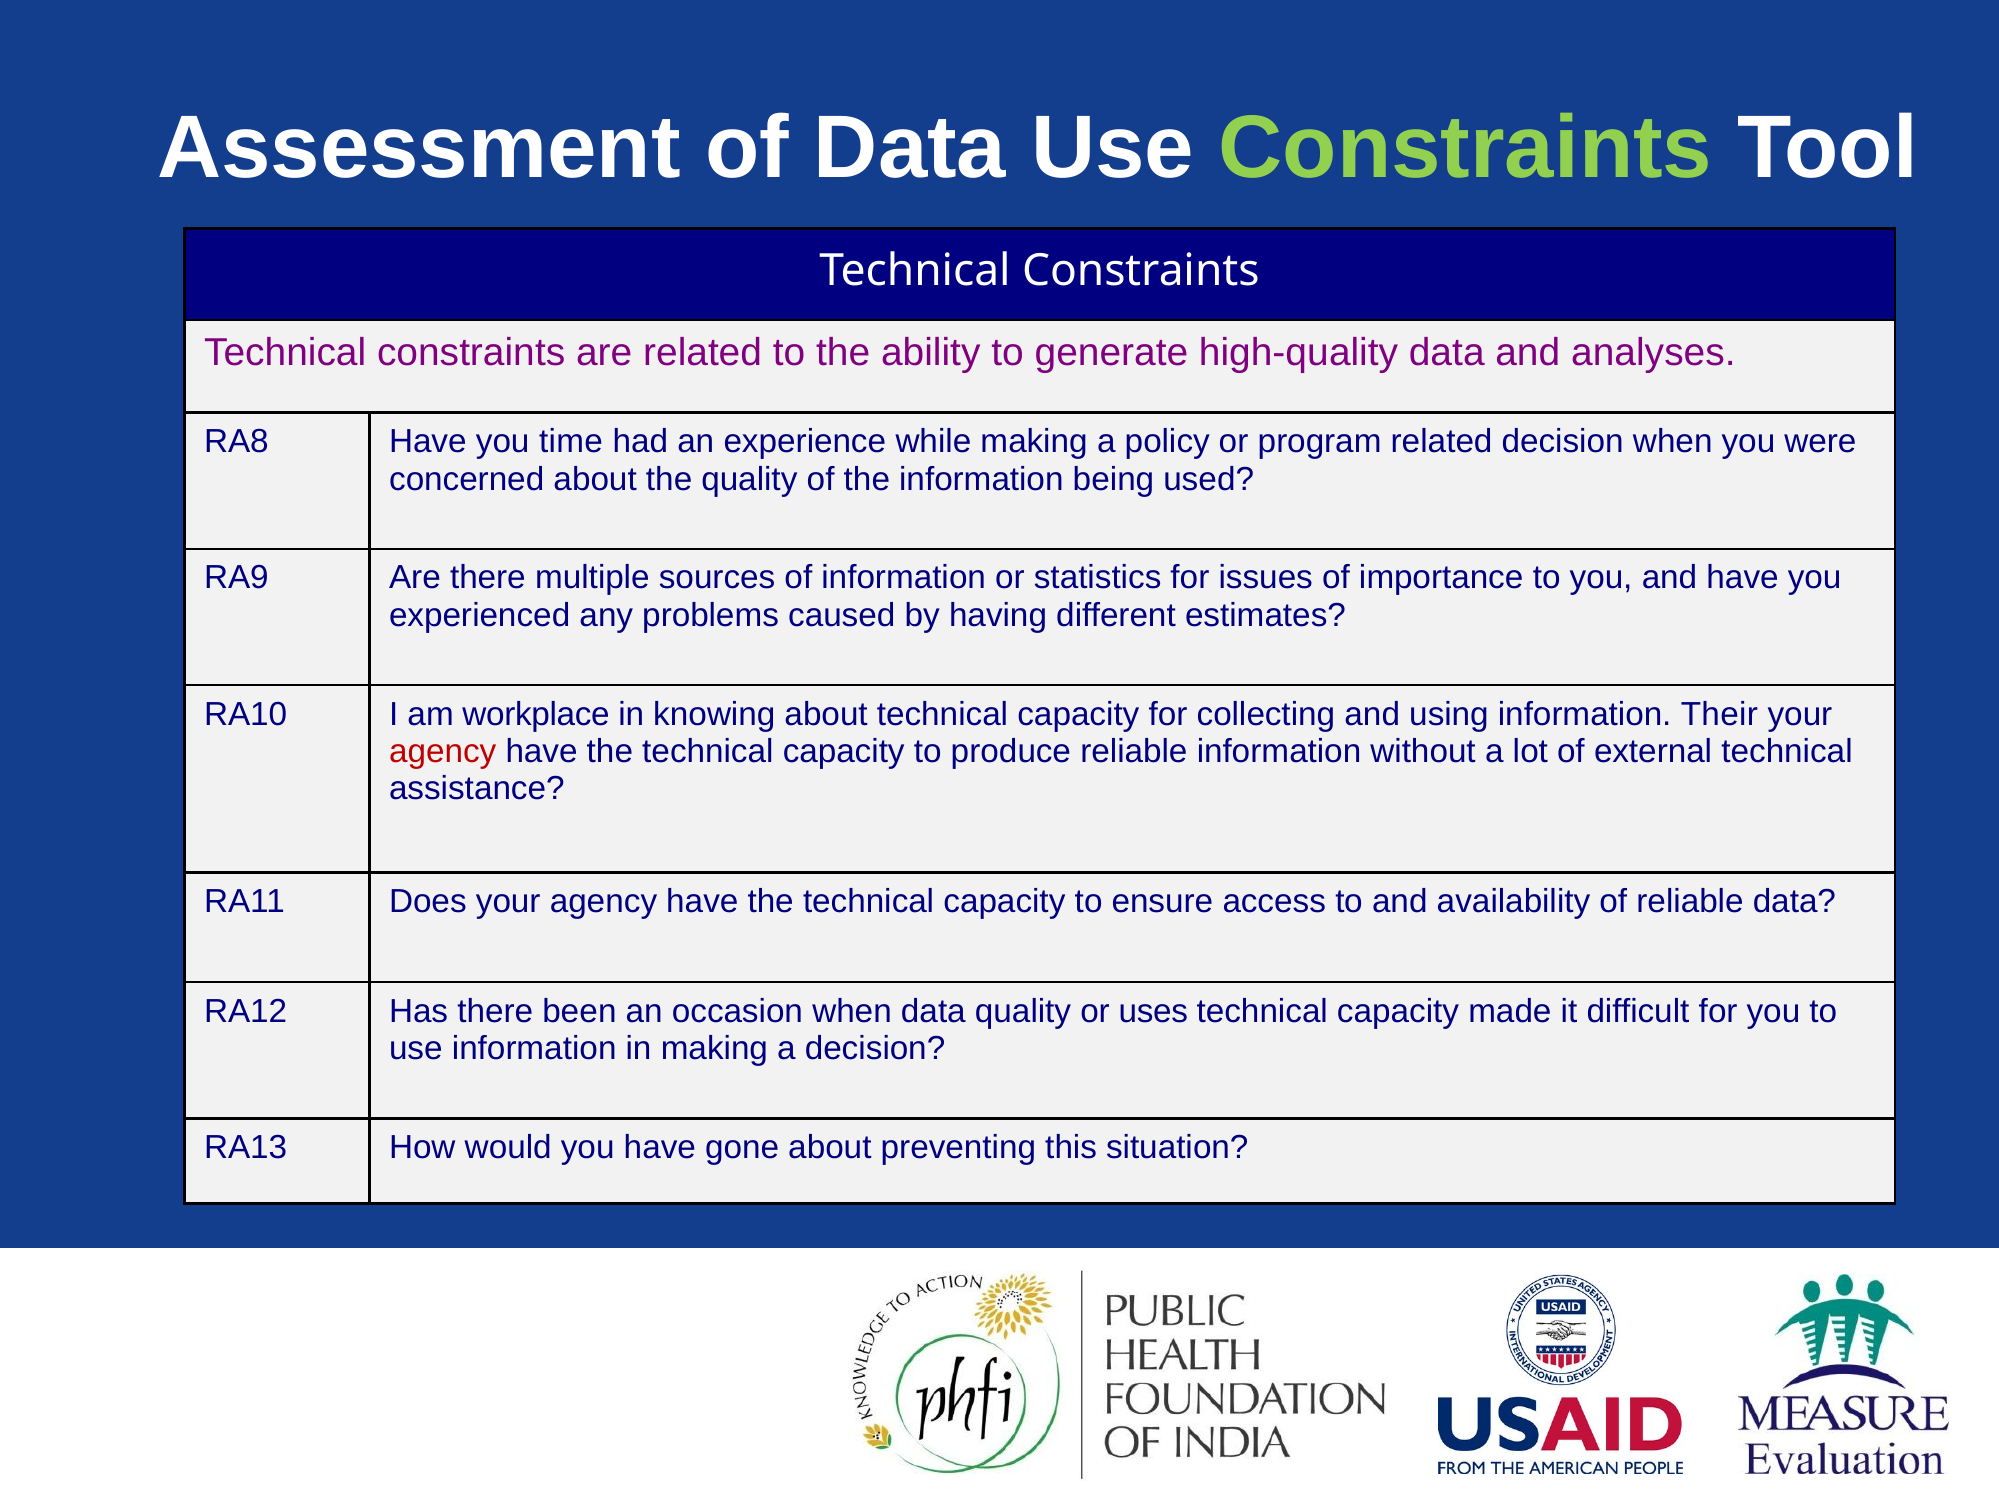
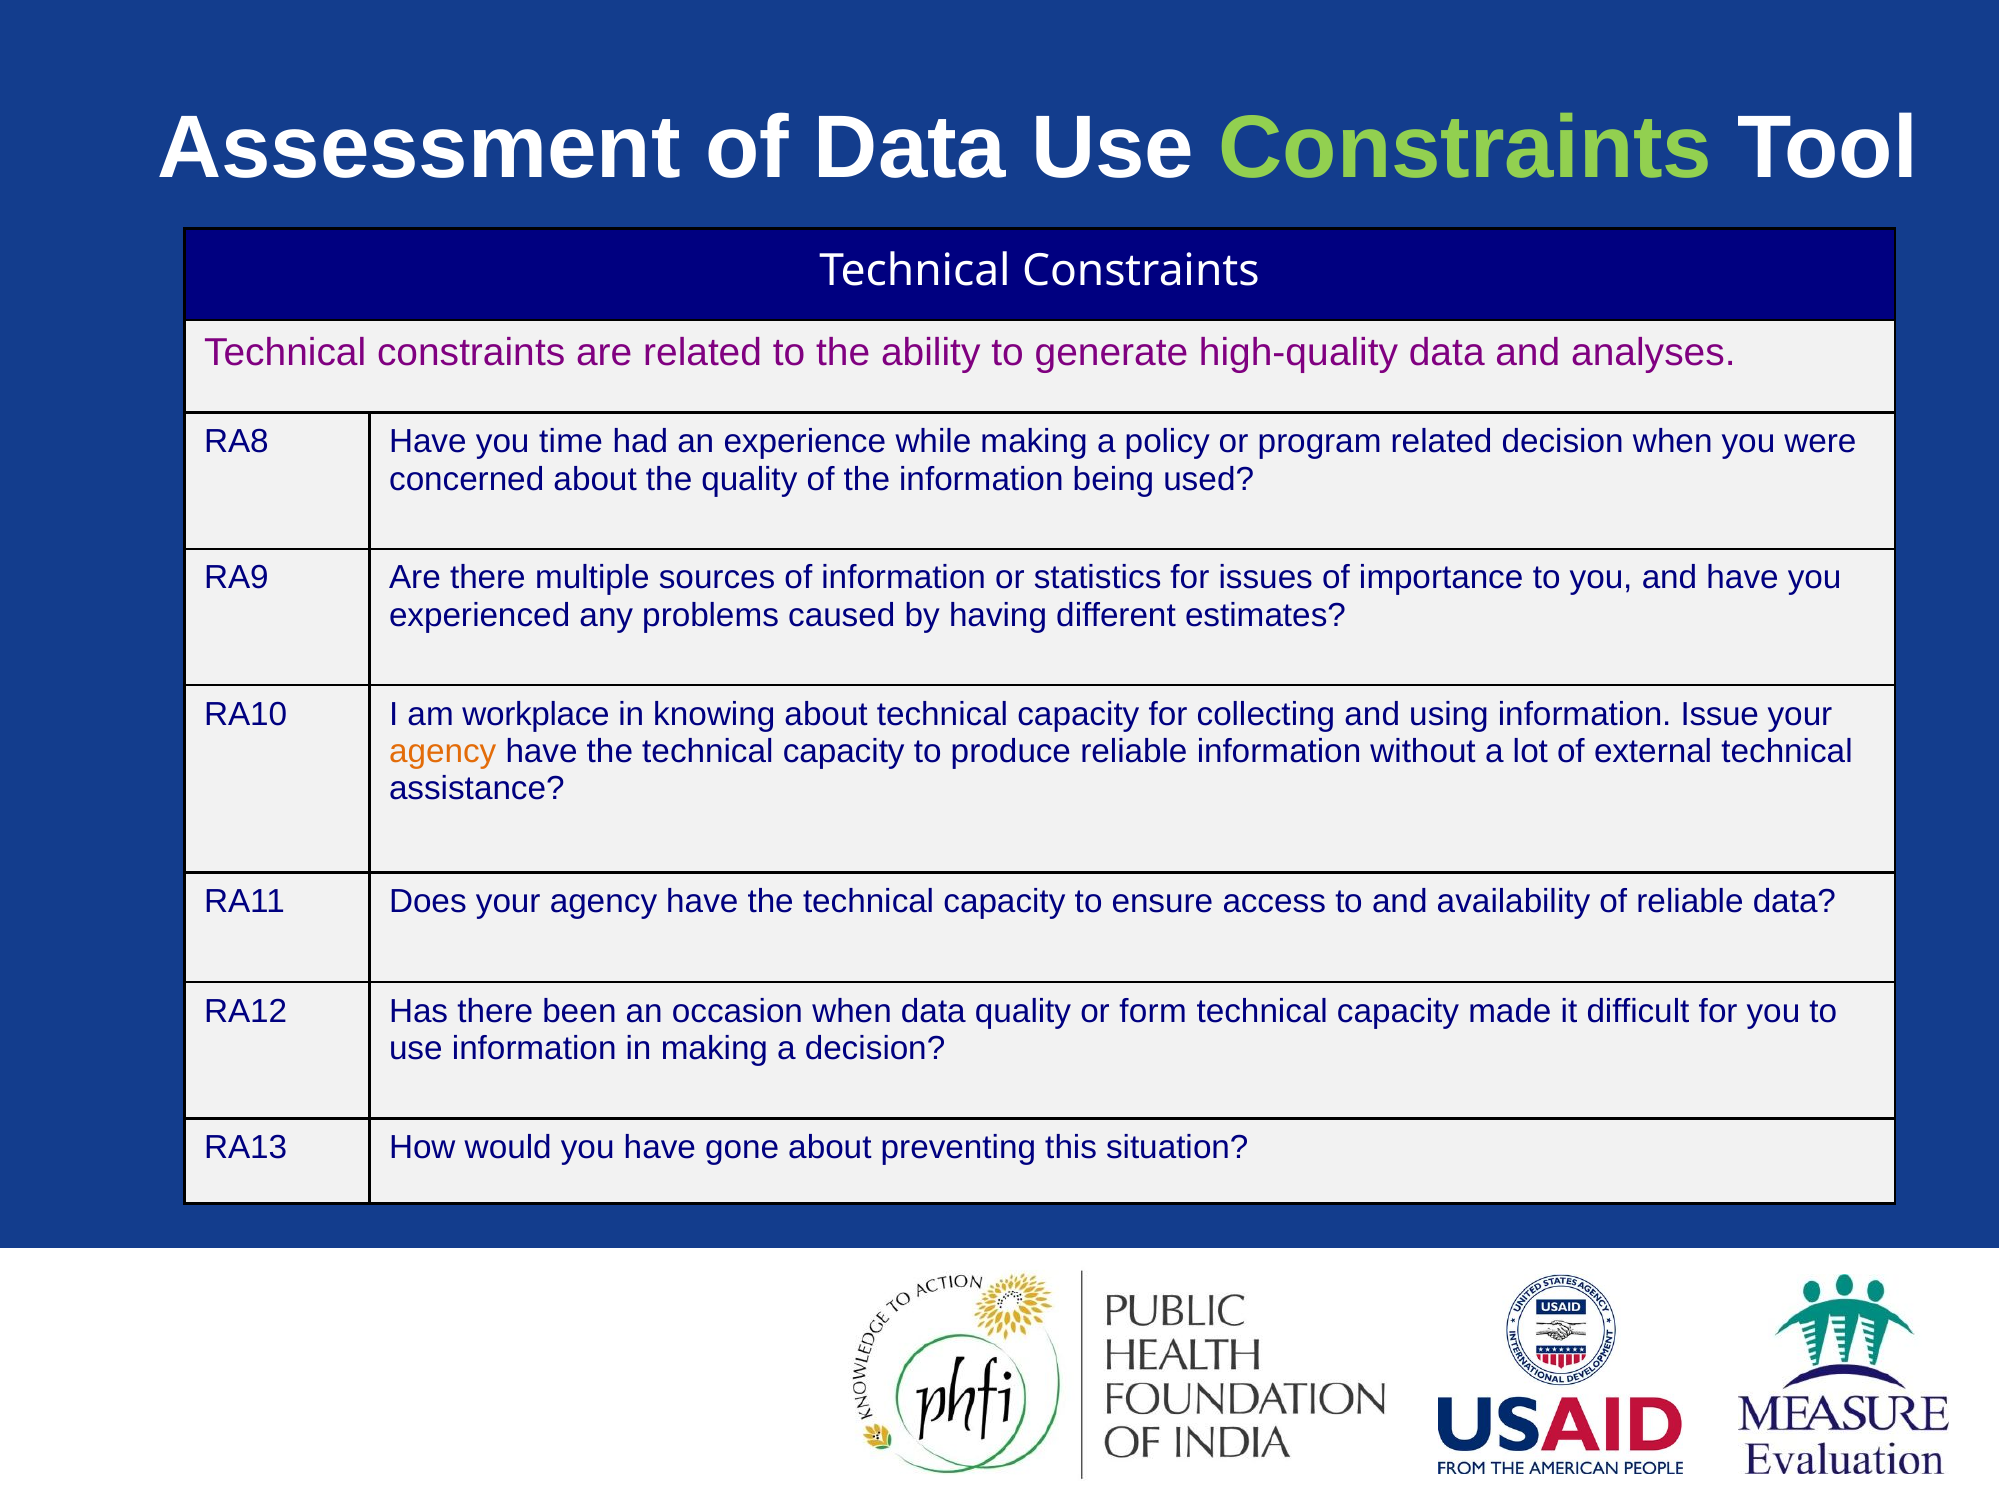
Their: Their -> Issue (1720, 714)
agency colour: red -> orange (443, 752)
uses: uses -> form (1153, 1012)
